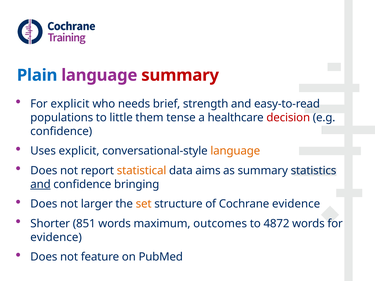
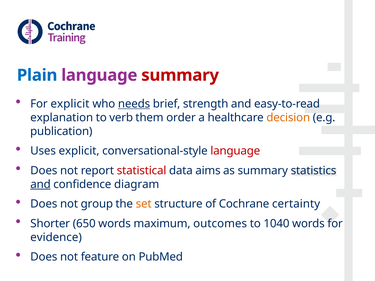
needs underline: none -> present (134, 104)
populations: populations -> explanation (62, 118)
little: little -> verb (121, 118)
tense: tense -> order (181, 118)
decision colour: red -> orange (288, 118)
confidence: confidence -> publication (61, 131)
language colour: orange -> red (235, 151)
statistical colour: orange -> red (142, 171)
bringing: bringing -> diagram (137, 184)
larger: larger -> group (97, 204)
Cochrane evidence: evidence -> certainty (296, 204)
851: 851 -> 650 (84, 224)
4872: 4872 -> 1040 (276, 224)
